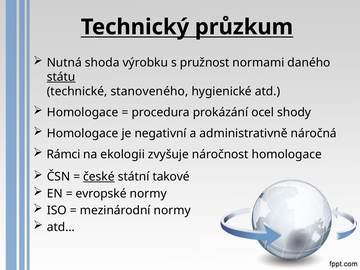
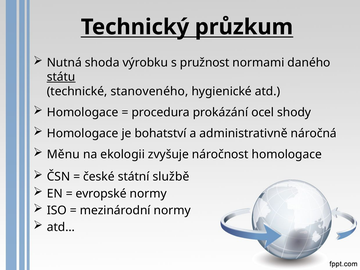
negativní: negativní -> bohatství (161, 133)
Rámci: Rámci -> Měnu (63, 154)
české underline: present -> none (99, 177)
takové: takové -> službě (171, 177)
